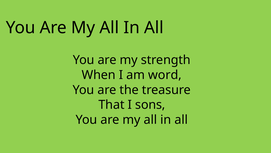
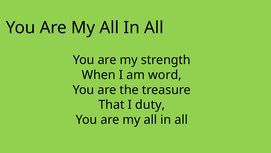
sons: sons -> duty (150, 104)
